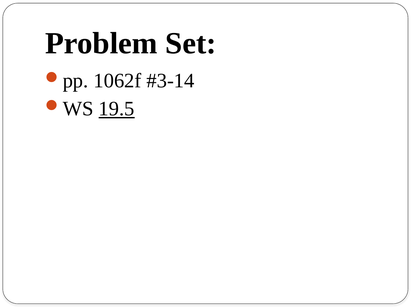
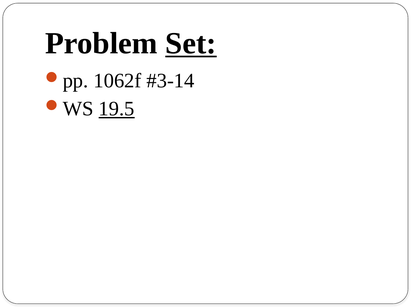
Set underline: none -> present (191, 43)
